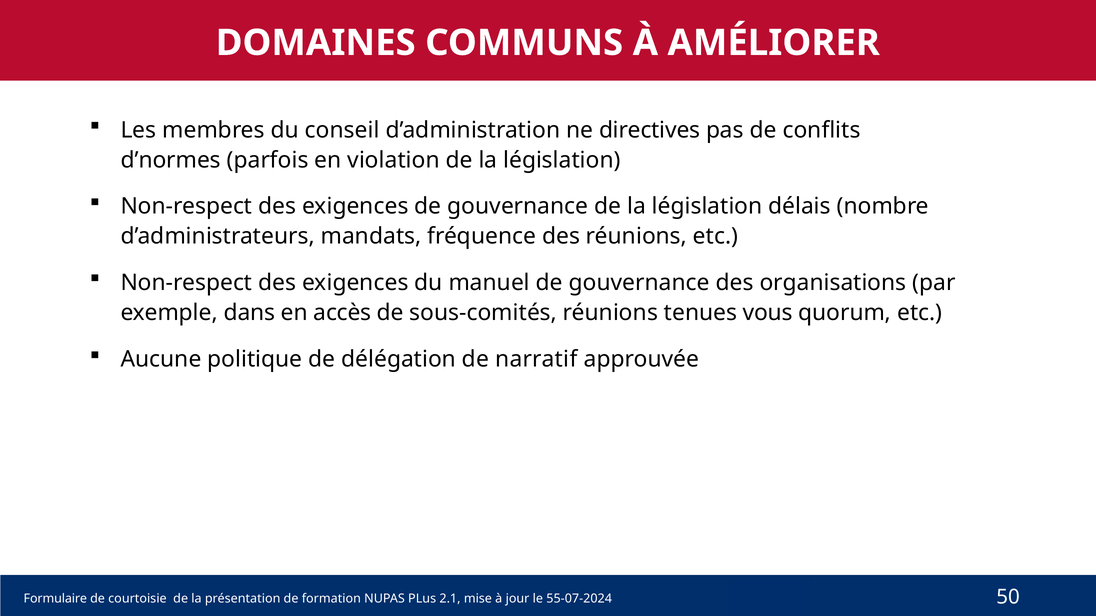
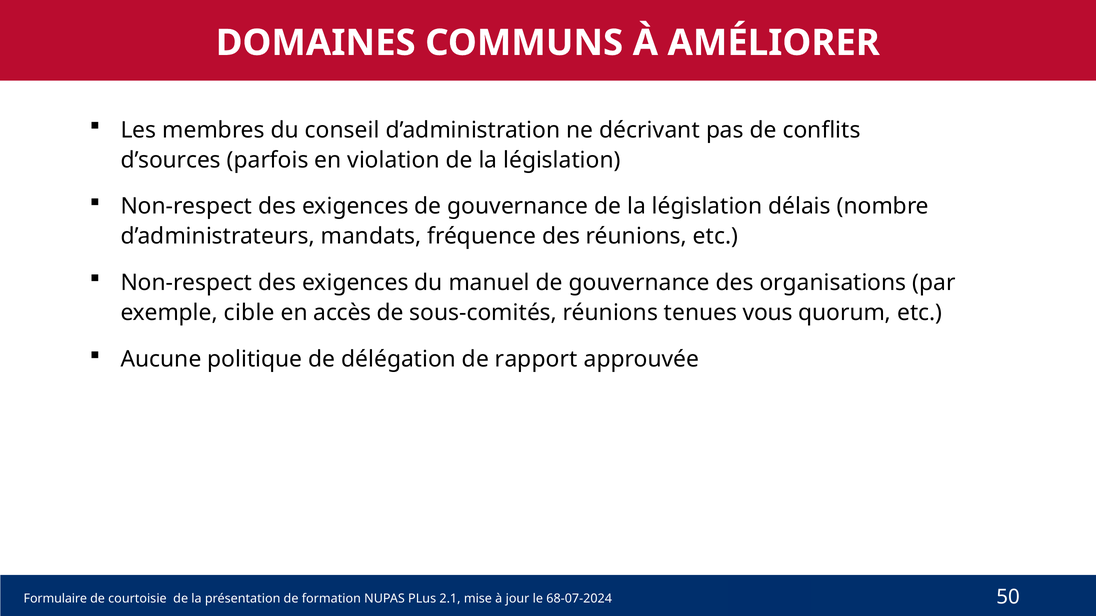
directives: directives -> décrivant (649, 130)
d’normes: d’normes -> d’sources (171, 160)
dans: dans -> cible (249, 313)
narratif: narratif -> rapport (536, 360)
55-07-2024: 55-07-2024 -> 68-07-2024 (579, 599)
